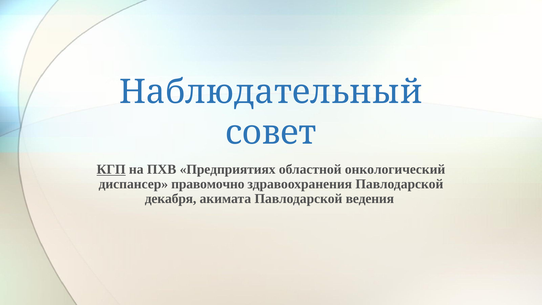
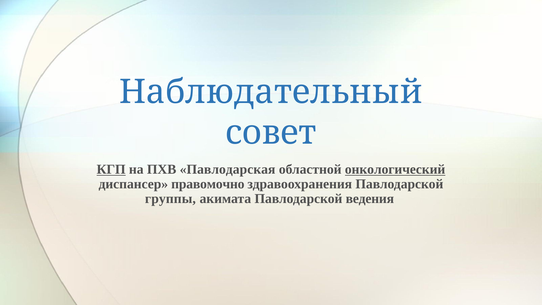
Предприятиях: Предприятиях -> Павлодарская (228, 169)
онкологический underline: none -> present (395, 169)
декабря: декабря -> группы (170, 199)
